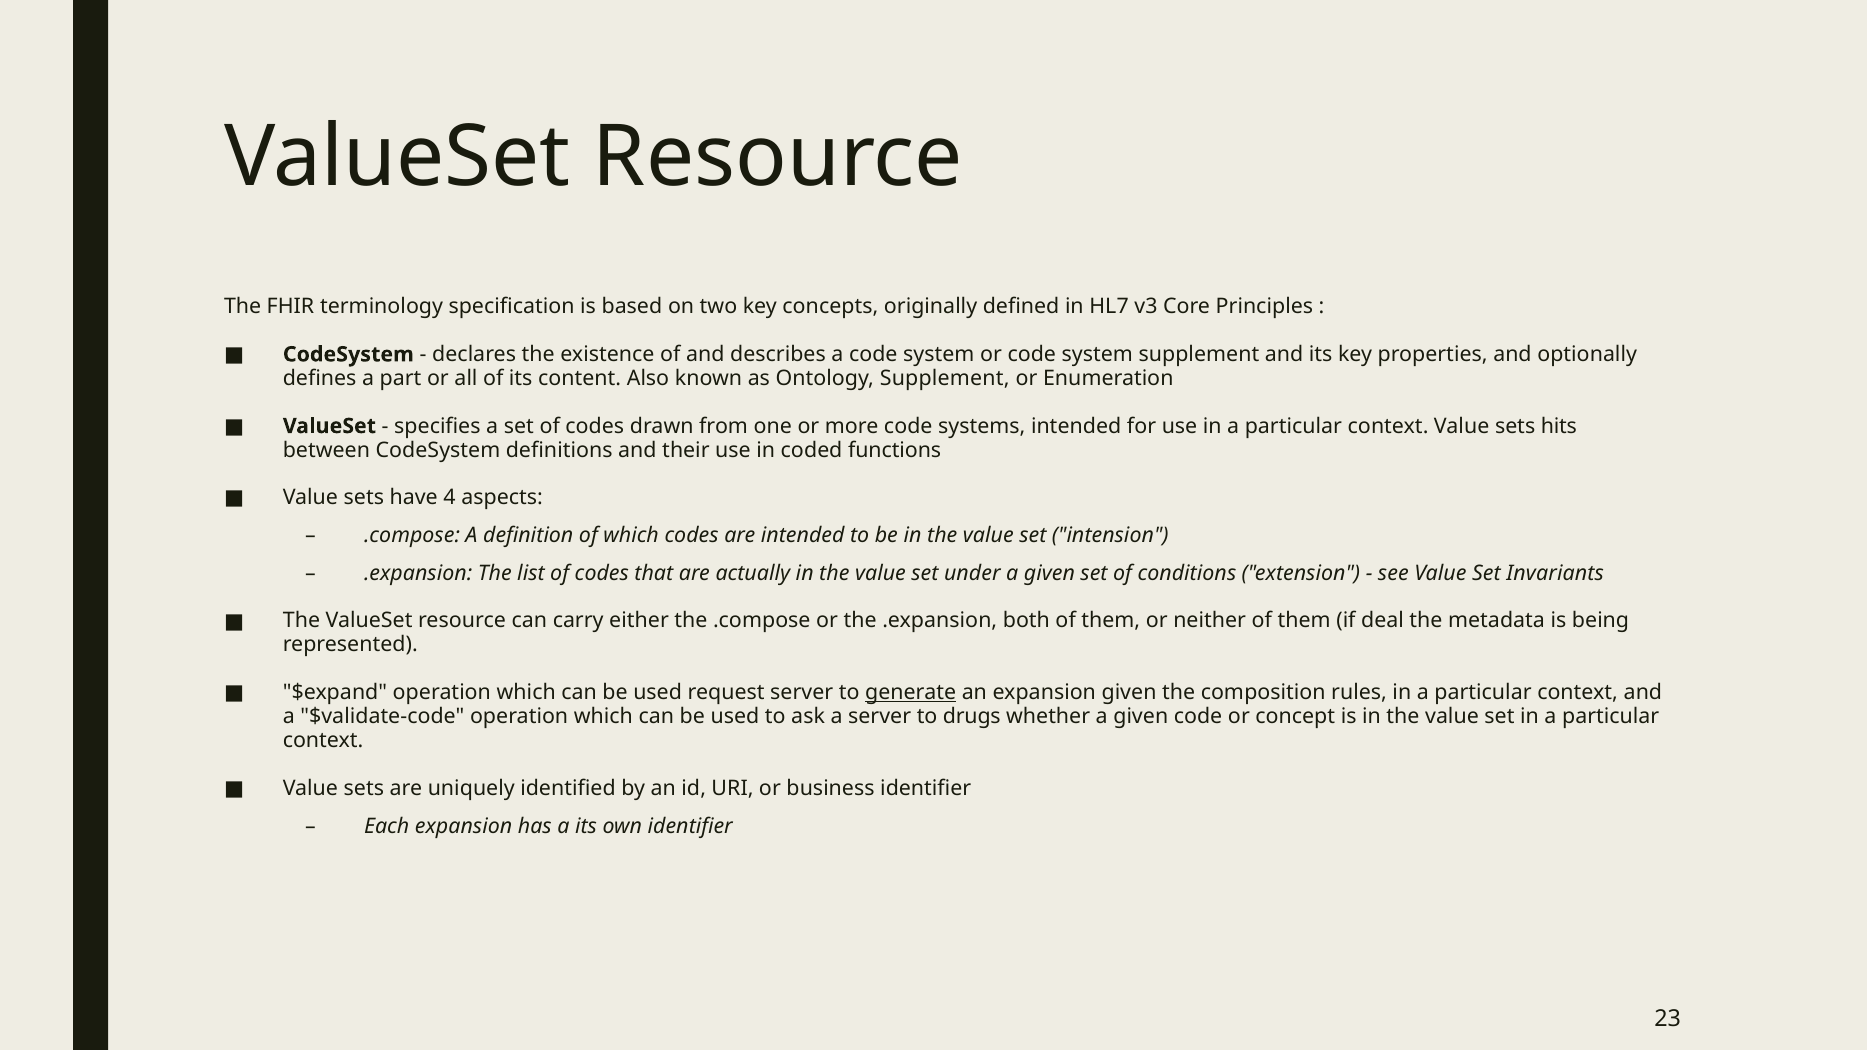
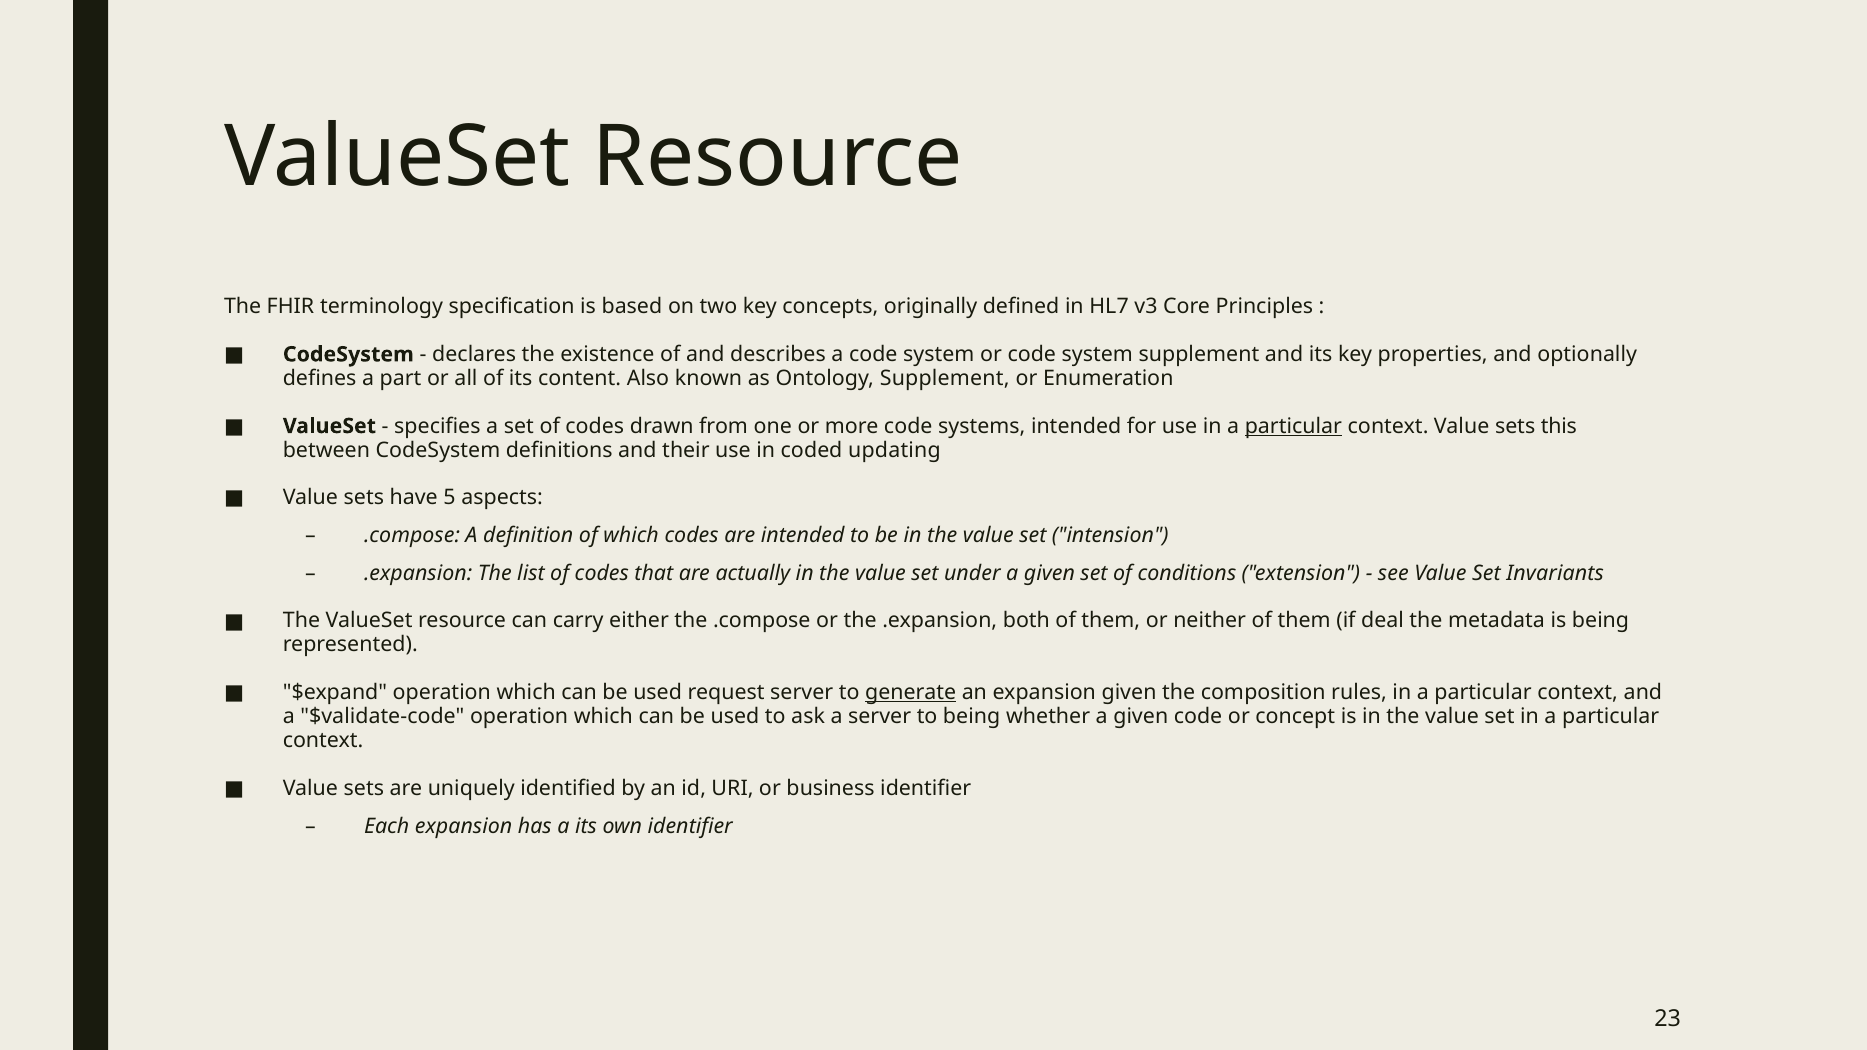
particular underline: none -> present (1293, 426)
hits: hits -> this (1559, 426)
functions: functions -> updating (894, 450)
4: 4 -> 5 (450, 498)
to drugs: drugs -> being (972, 717)
